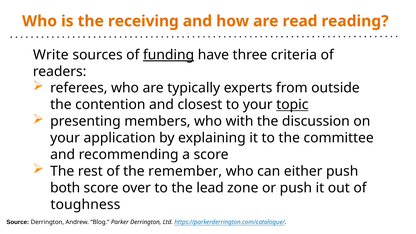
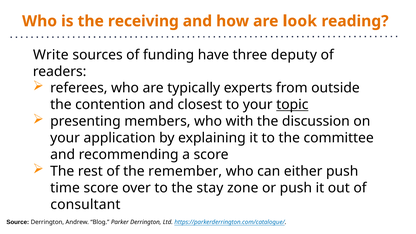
read: read -> look (300, 21)
funding underline: present -> none (169, 55)
criteria: criteria -> deputy (294, 55)
both: both -> time (65, 188)
lead: lead -> stay (210, 188)
toughness: toughness -> consultant (85, 205)
